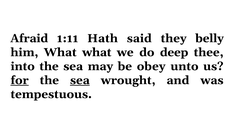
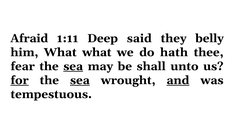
Hath: Hath -> Deep (103, 39)
deep: deep -> hath (174, 53)
into: into -> fear (23, 67)
sea underline: none -> present (73, 67)
obey: obey -> shall (151, 67)
and underline: none -> present (178, 81)
